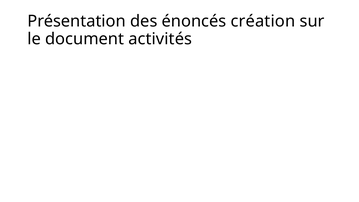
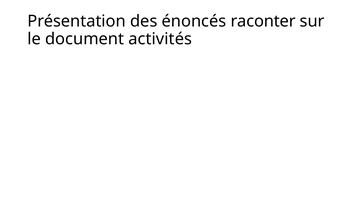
création: création -> raconter (263, 21)
